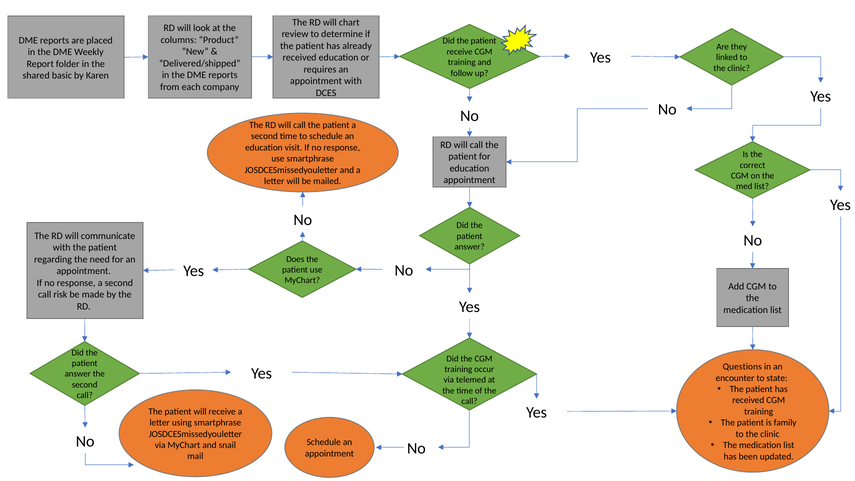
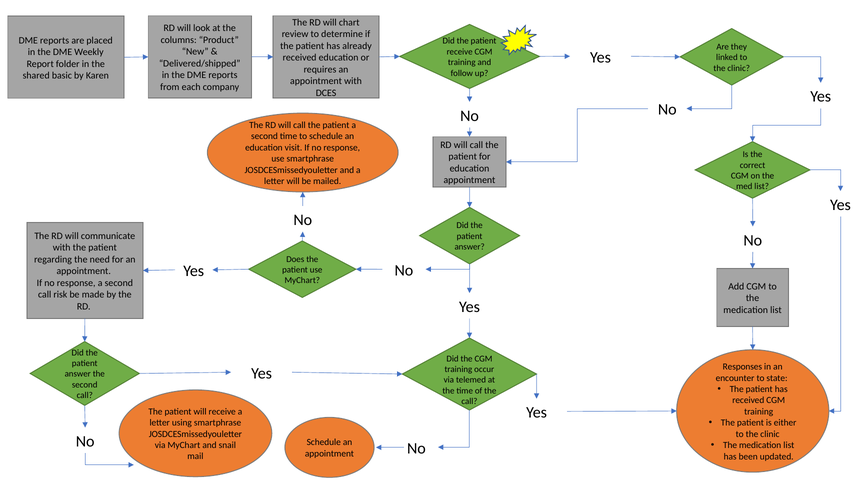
Questions: Questions -> Responses (742, 367)
family: family -> either (785, 423)
